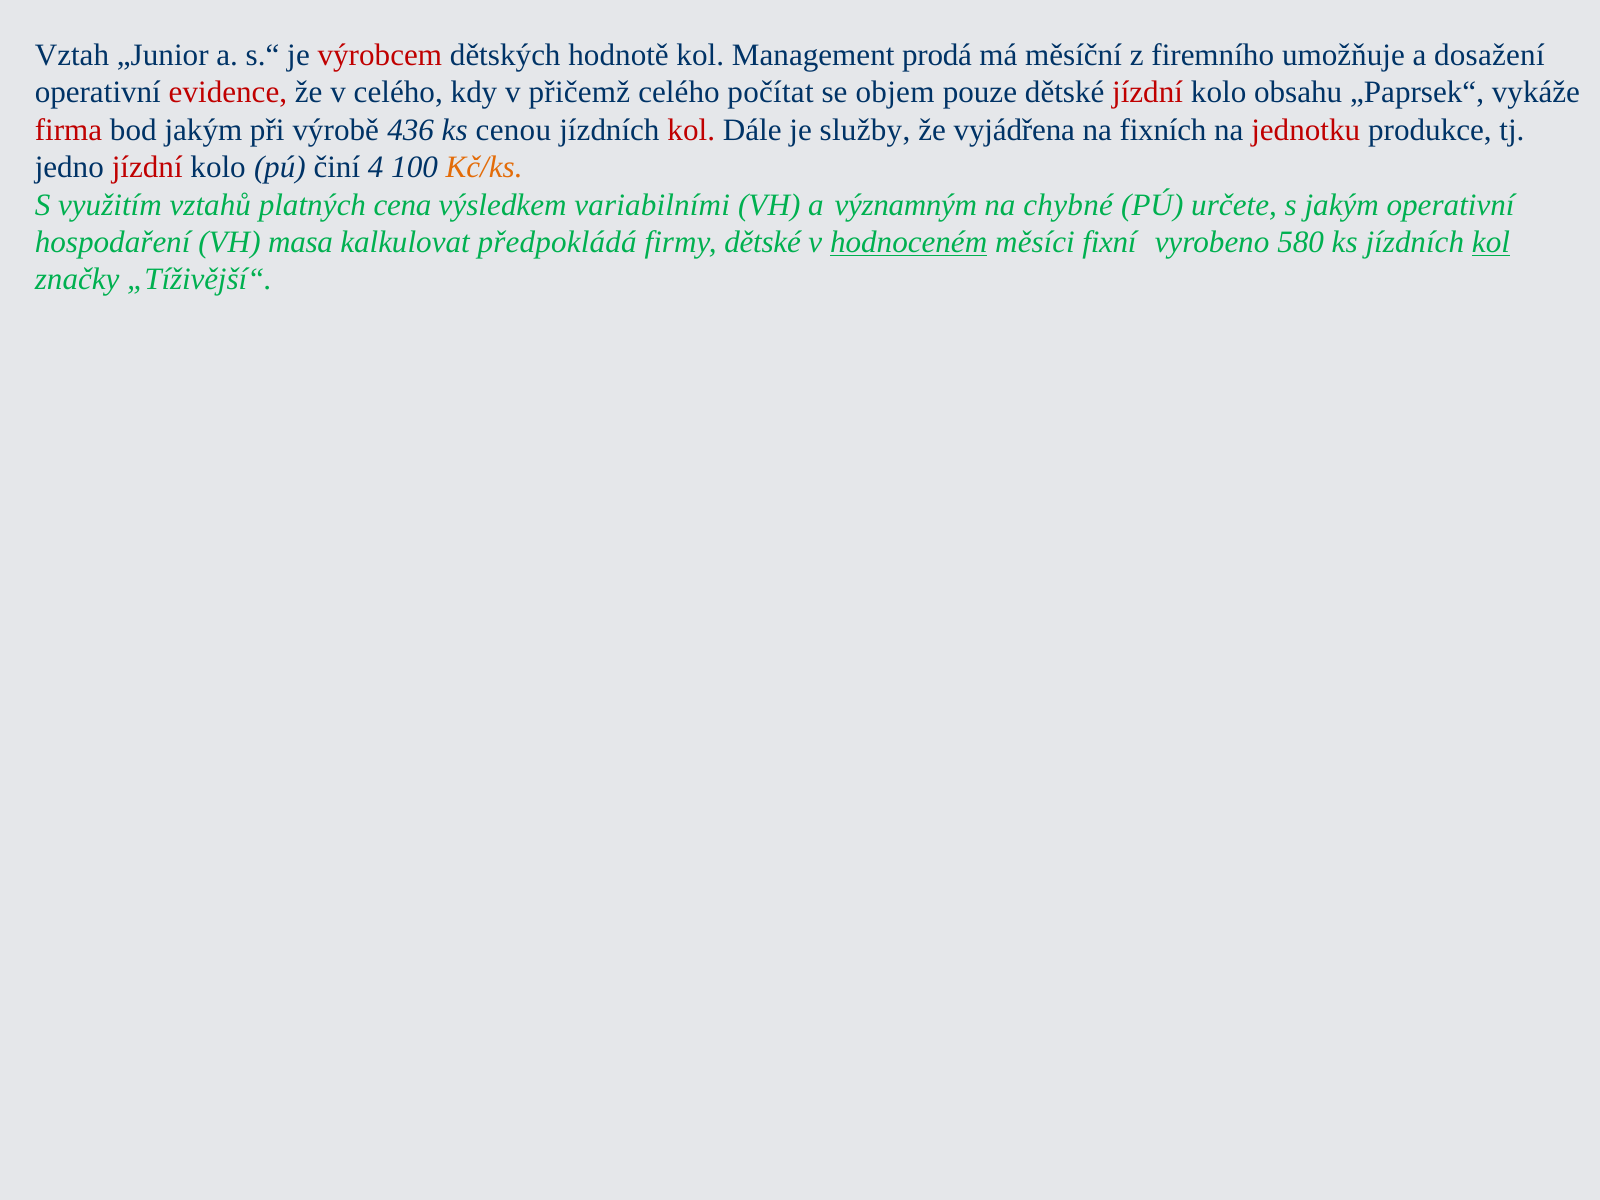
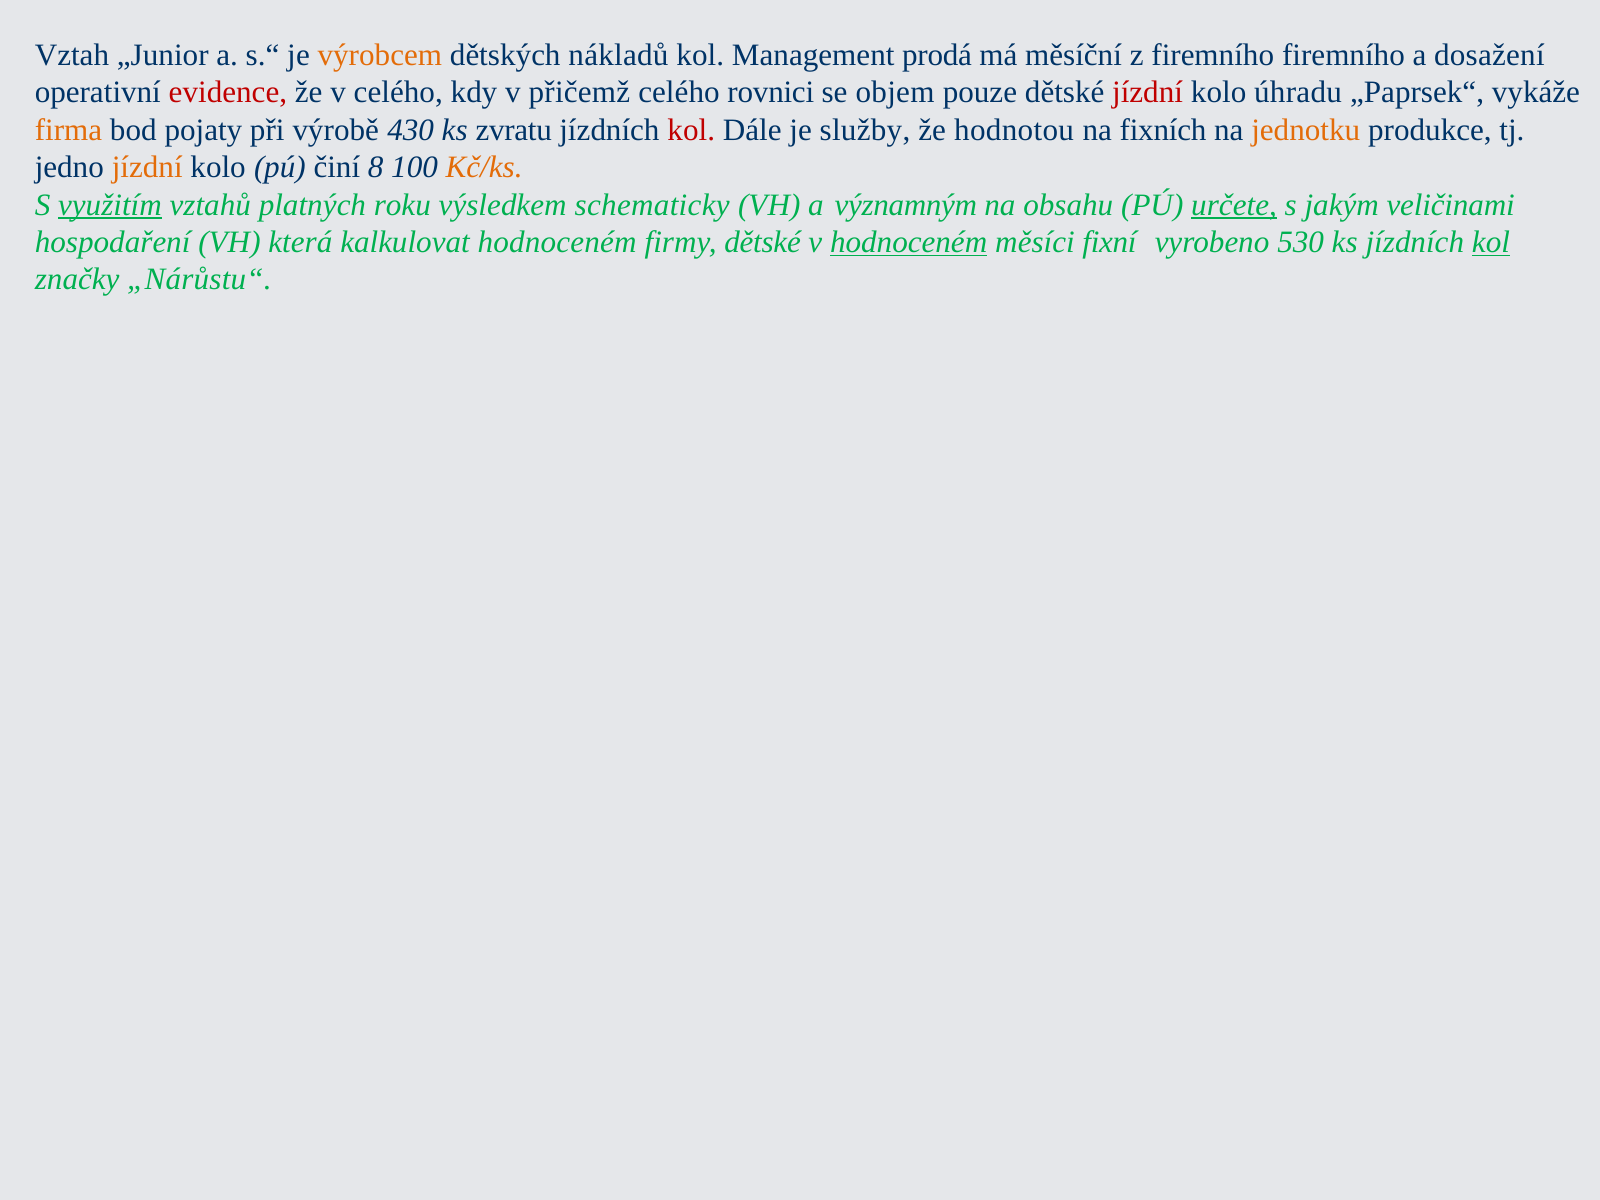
výrobcem colour: red -> orange (380, 55)
hodnotě: hodnotě -> nákladů (618, 55)
firemního umožňuje: umožňuje -> firemního (1343, 55)
počítat: počítat -> rovnici (771, 93)
obsahu: obsahu -> úhradu (1298, 93)
firma colour: red -> orange (68, 130)
bod jakým: jakým -> pojaty (203, 130)
436: 436 -> 430 (411, 130)
cenou: cenou -> zvratu (514, 130)
vyjádřena: vyjádřena -> hodnotou (1014, 130)
jednotku colour: red -> orange (1306, 130)
jízdní colour: red -> orange (147, 167)
4: 4 -> 8 (376, 167)
využitím underline: none -> present (110, 205)
cena: cena -> roku (402, 205)
variabilními: variabilními -> schematicky (652, 205)
chybné: chybné -> obsahu (1068, 205)
určete underline: none -> present (1234, 205)
jakým operativní: operativní -> veličinami (1451, 205)
masa: masa -> která (300, 242)
kalkulovat předpokládá: předpokládá -> hodnoceném (557, 242)
580: 580 -> 530 (1301, 242)
„Tíživější“: „Tíživější“ -> „Nárůstu“ (199, 279)
